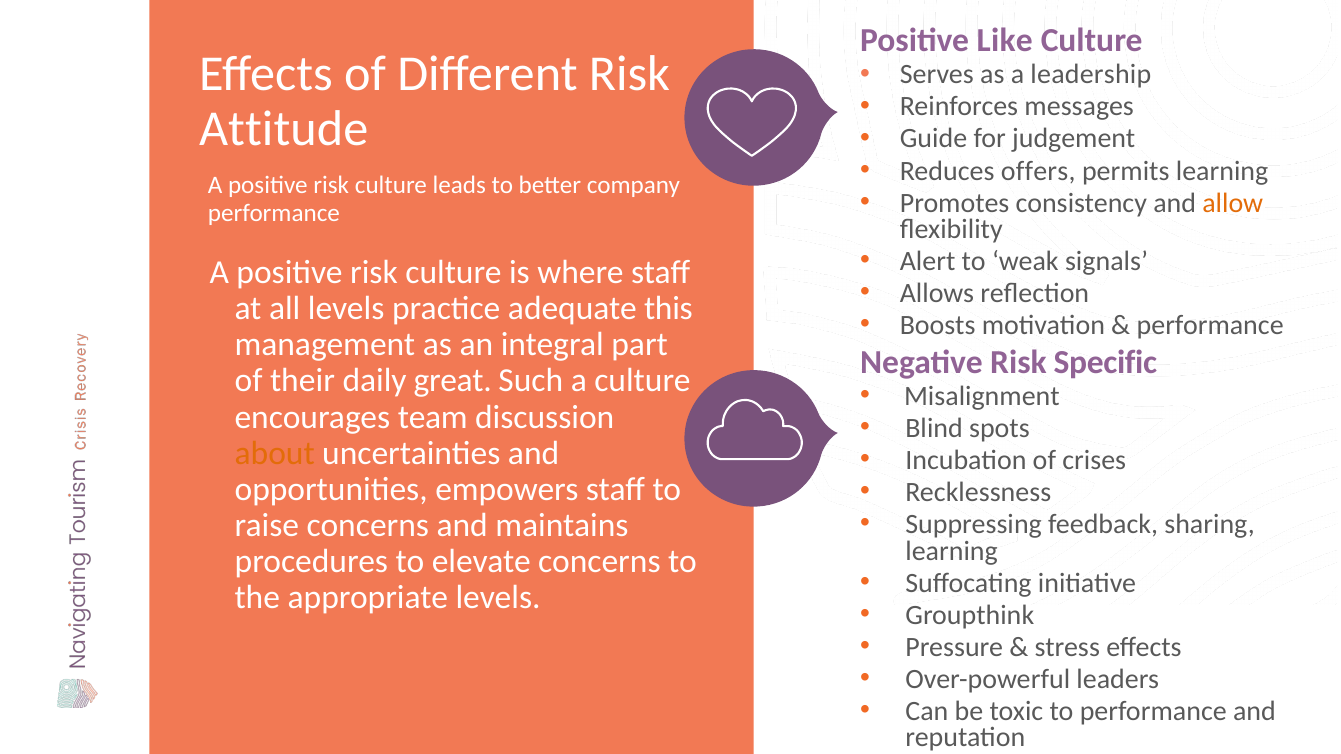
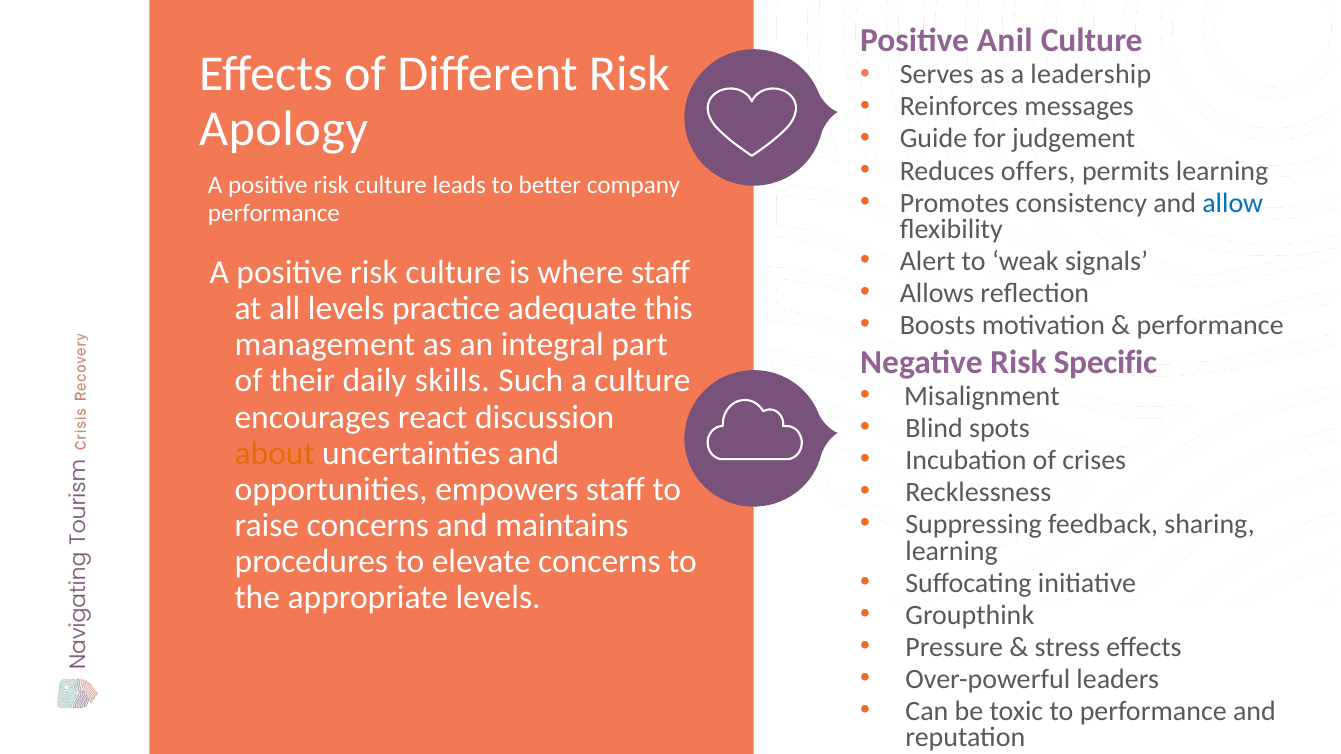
Like: Like -> Anil (1005, 41)
Attitude: Attitude -> Apology (284, 129)
allow colour: orange -> blue (1233, 203)
great: great -> skills (452, 381)
team: team -> react (433, 417)
